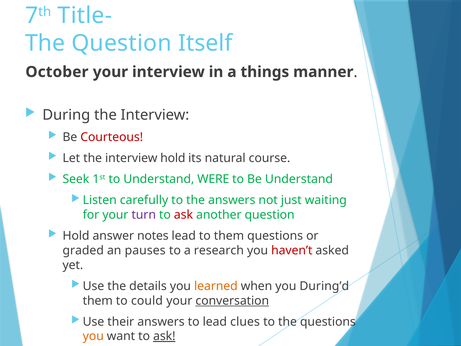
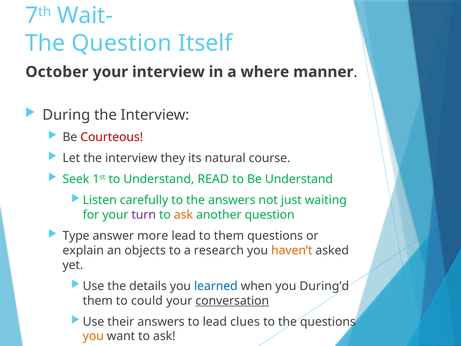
Title-: Title- -> Wait- (85, 16)
things: things -> where (265, 72)
interview hold: hold -> they (173, 158)
WERE: WERE -> READ (213, 179)
ask colour: red -> orange (183, 215)
Hold: Hold -> Type (76, 236)
notes: notes -> more (153, 236)
graded: graded -> explain (83, 250)
pauses: pauses -> objects (145, 250)
haven’t colour: red -> orange (292, 250)
learned colour: orange -> blue (216, 286)
ask underline: present -> none (164, 336)
